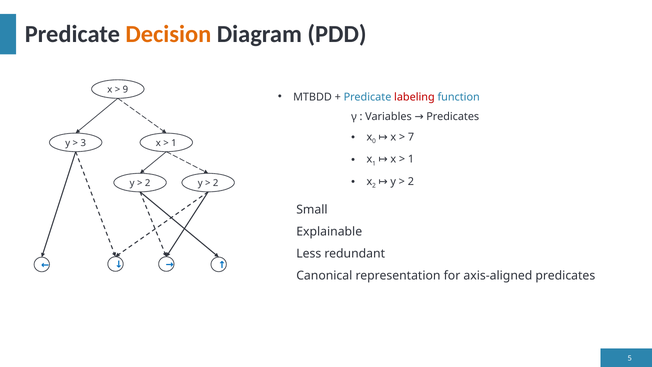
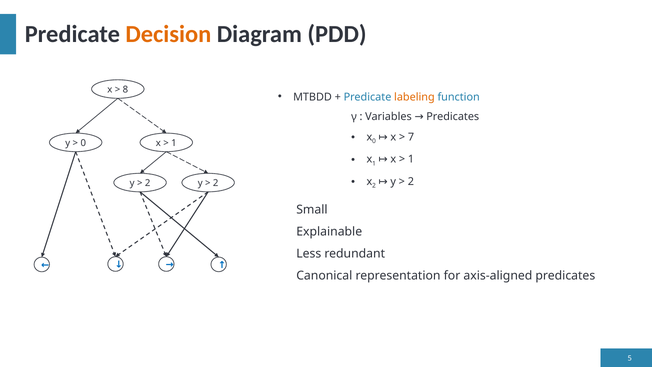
9: 9 -> 8 (125, 90)
labeling colour: red -> orange (414, 97)
3: 3 -> 0 (83, 143)
